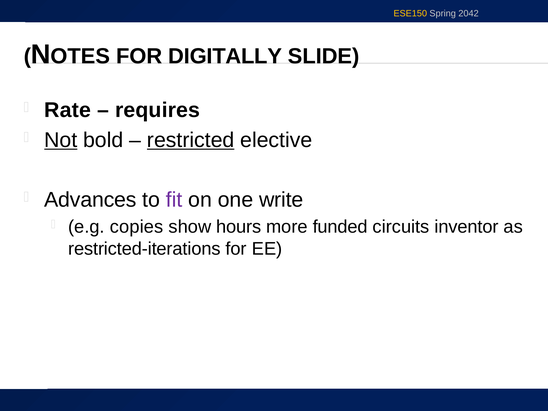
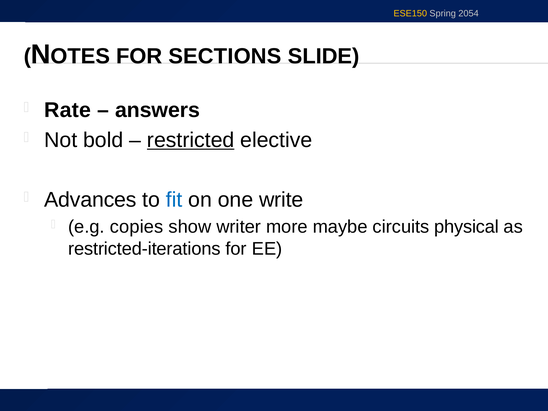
2042: 2042 -> 2054 (469, 13)
DIGITALLY: DIGITALLY -> SECTIONS (225, 56)
requires: requires -> answers (158, 110)
Not underline: present -> none (61, 140)
fit colour: purple -> blue (174, 200)
hours: hours -> writer (239, 227)
funded: funded -> maybe (340, 227)
inventor: inventor -> physical (467, 227)
